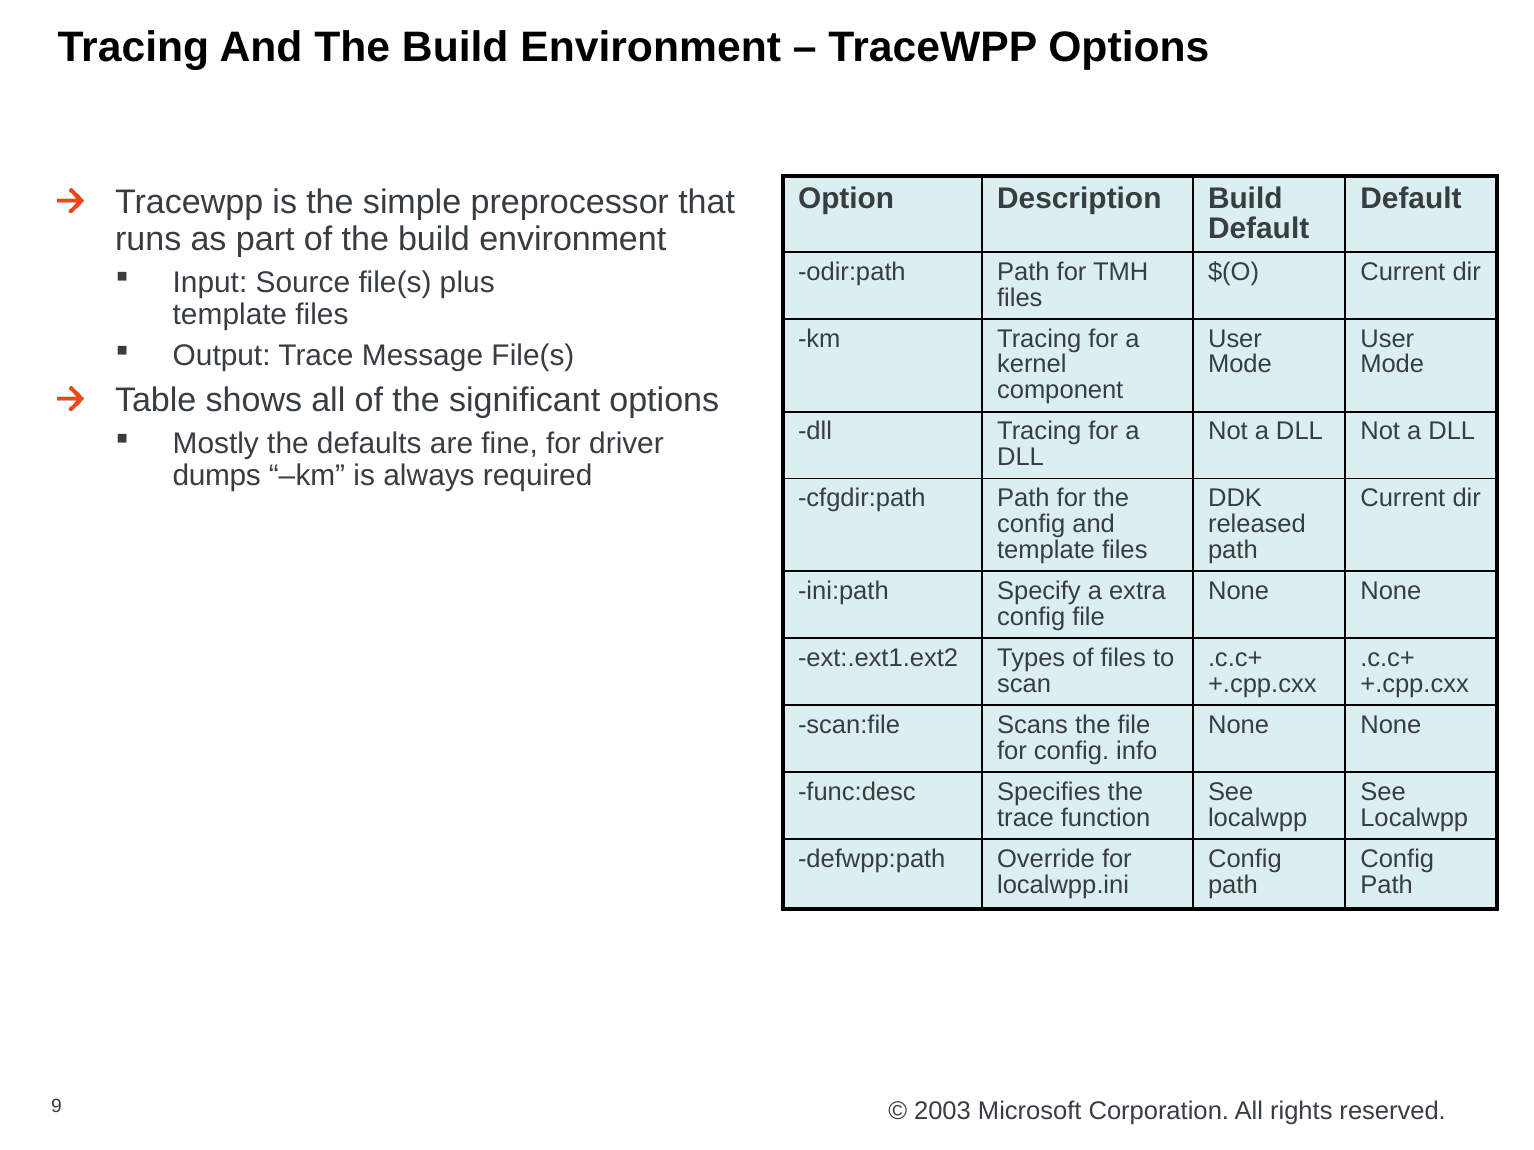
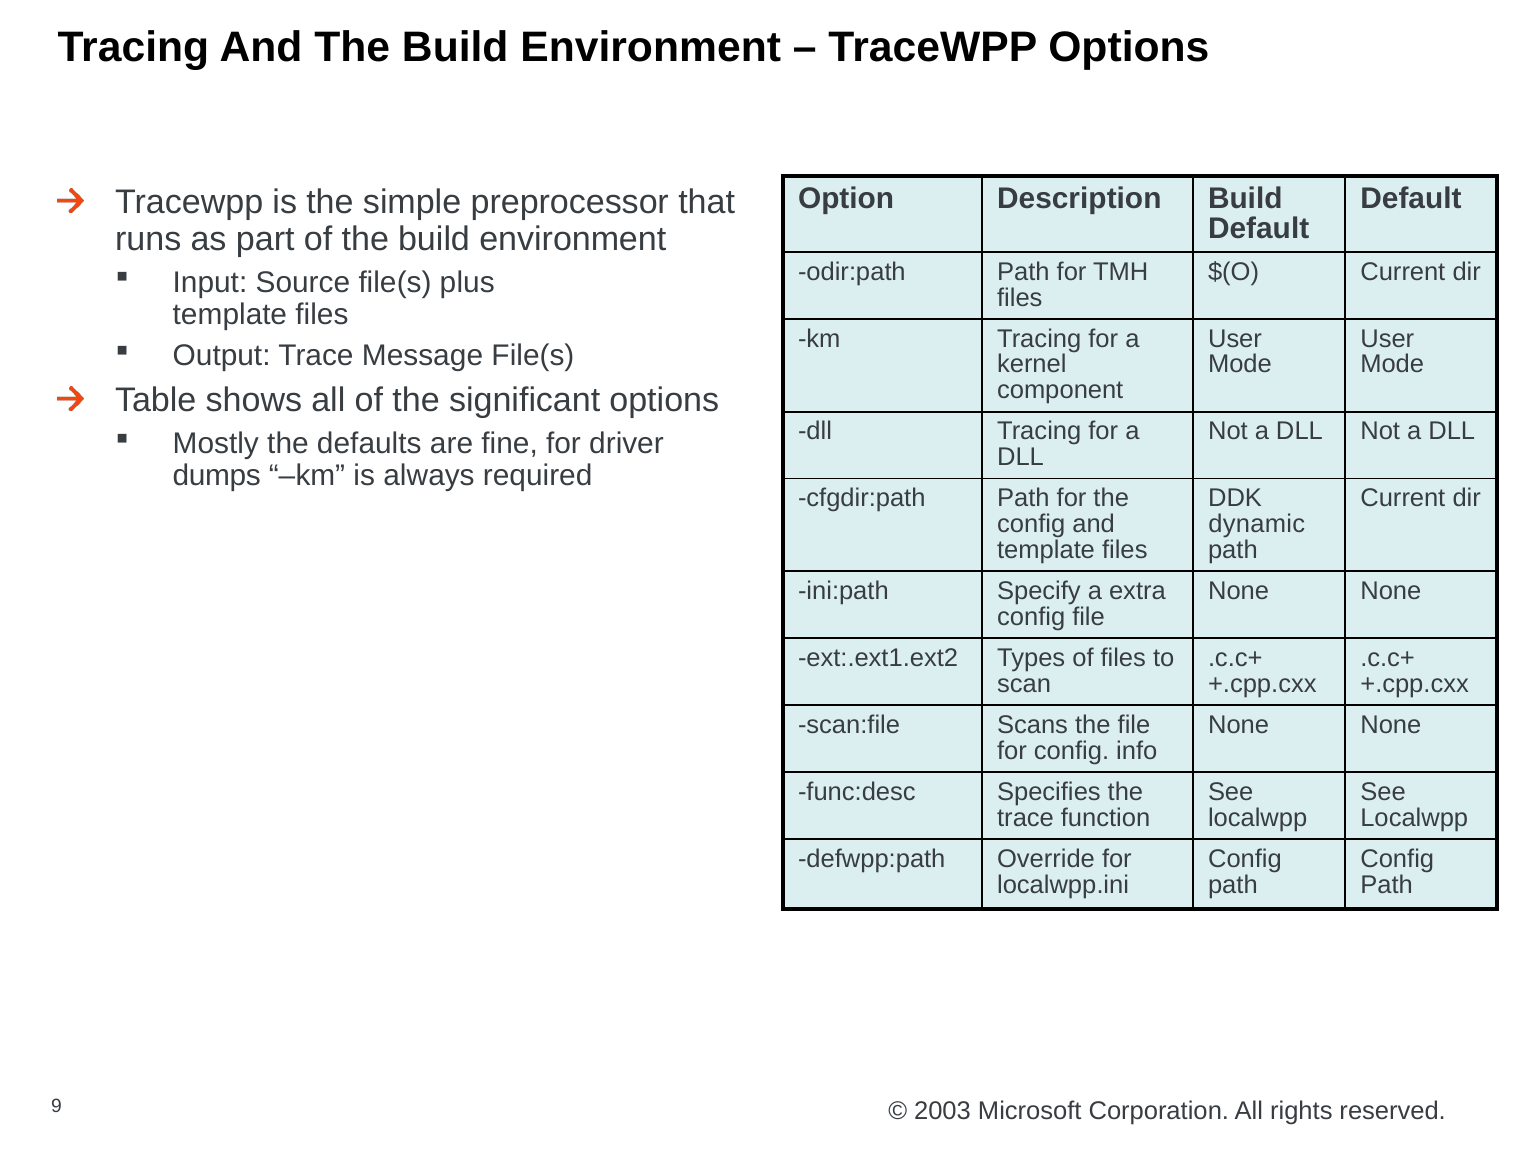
released: released -> dynamic (1257, 524)
